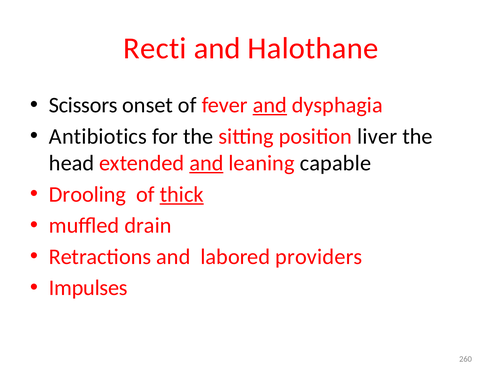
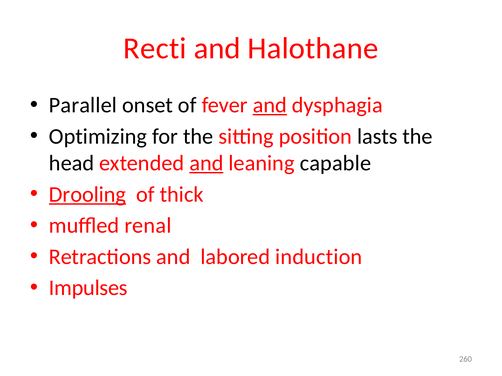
Scissors: Scissors -> Parallel (83, 105)
Antibiotics: Antibiotics -> Optimizing (98, 137)
liver: liver -> lasts (377, 137)
Drooling underline: none -> present (88, 195)
thick underline: present -> none (182, 195)
drain: drain -> renal (148, 226)
providers: providers -> induction (319, 257)
